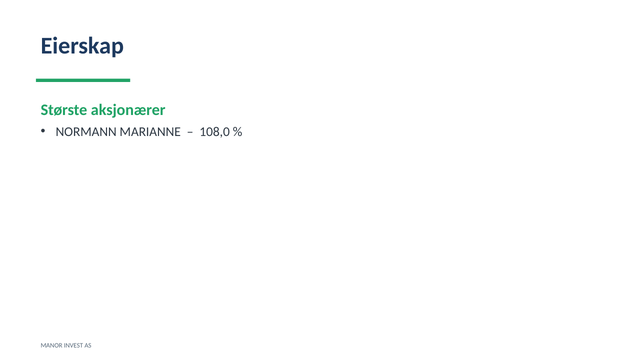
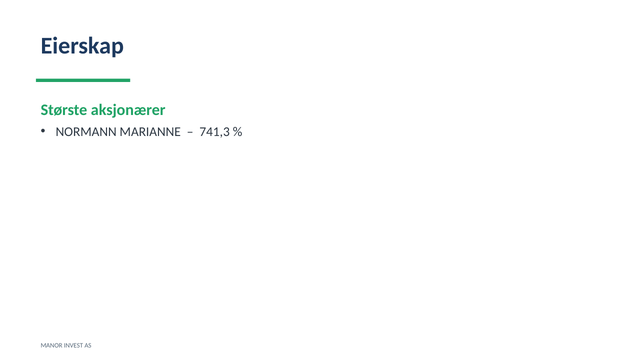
108,0: 108,0 -> 741,3 (215, 131)
